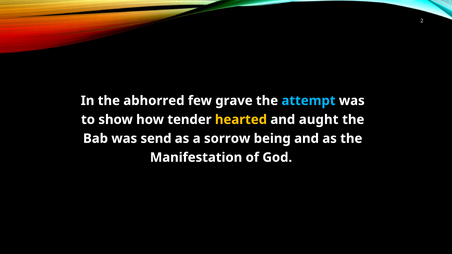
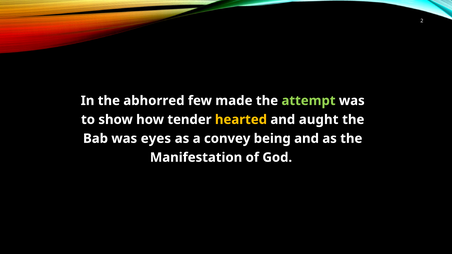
grave: grave -> made (234, 101)
attempt colour: light blue -> light green (309, 101)
send: send -> eyes (156, 139)
sorrow: sorrow -> convey (227, 139)
